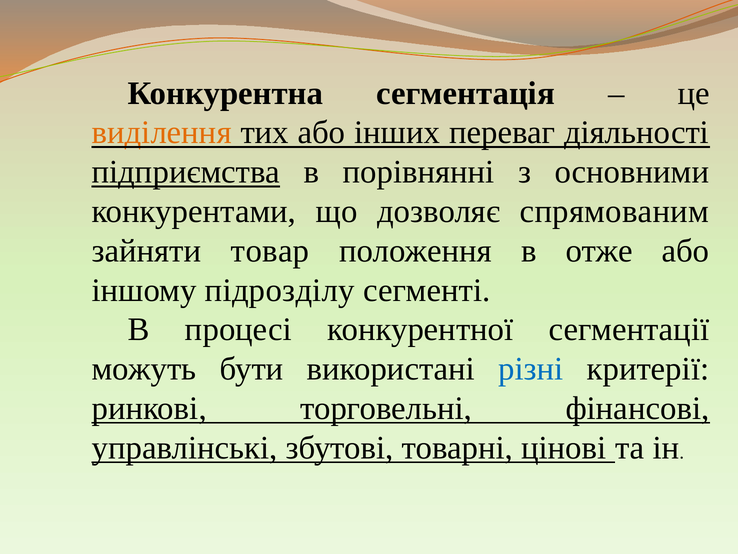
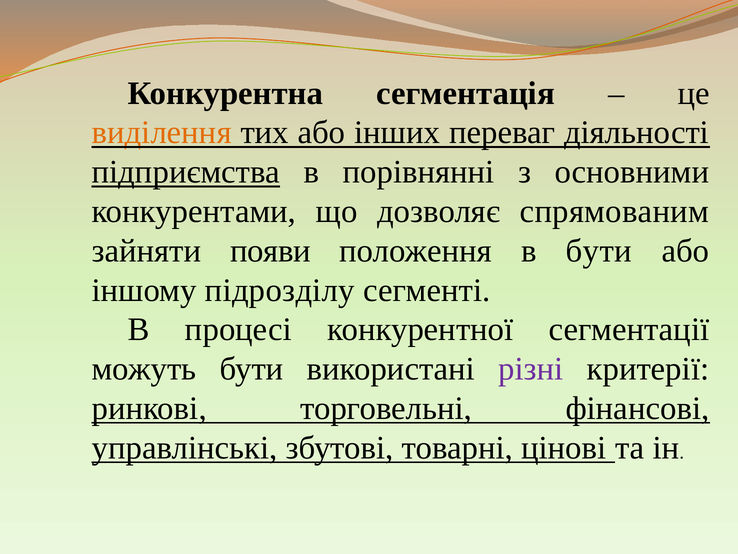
товар: товар -> появи (270, 251)
в отже: отже -> бути (599, 251)
різні colour: blue -> purple (531, 369)
